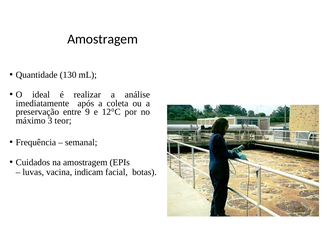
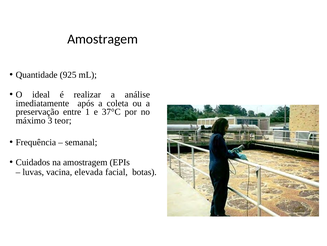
130: 130 -> 925 (68, 75)
9: 9 -> 1 (87, 112)
12°C: 12°C -> 37°C (111, 112)
indicam: indicam -> elevada (89, 172)
